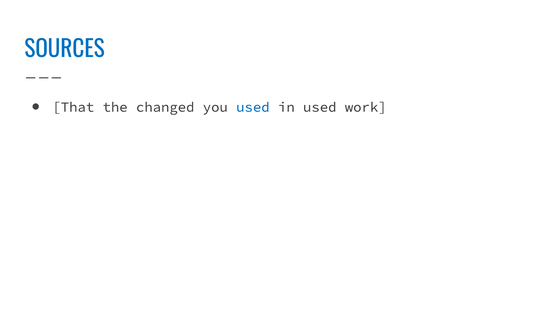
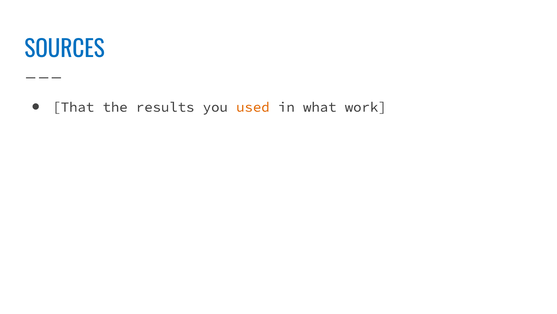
changed: changed -> results (165, 107)
used colour: blue -> orange (253, 107)
in used: used -> what (320, 107)
